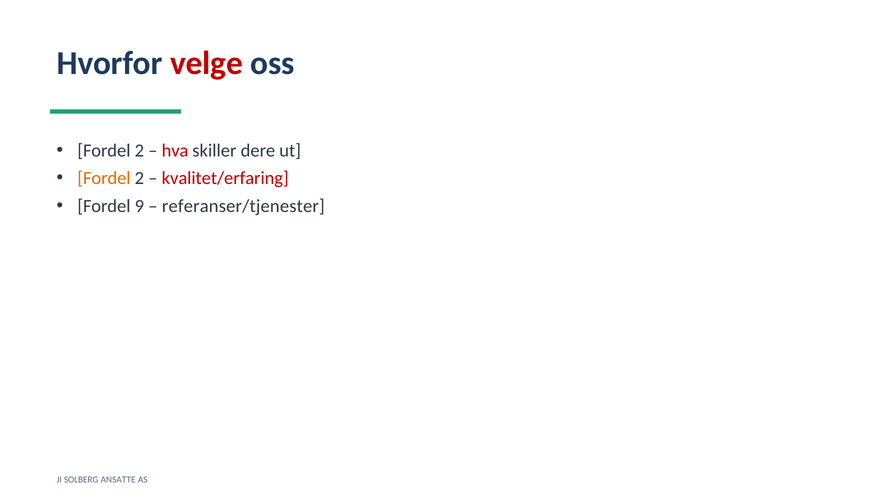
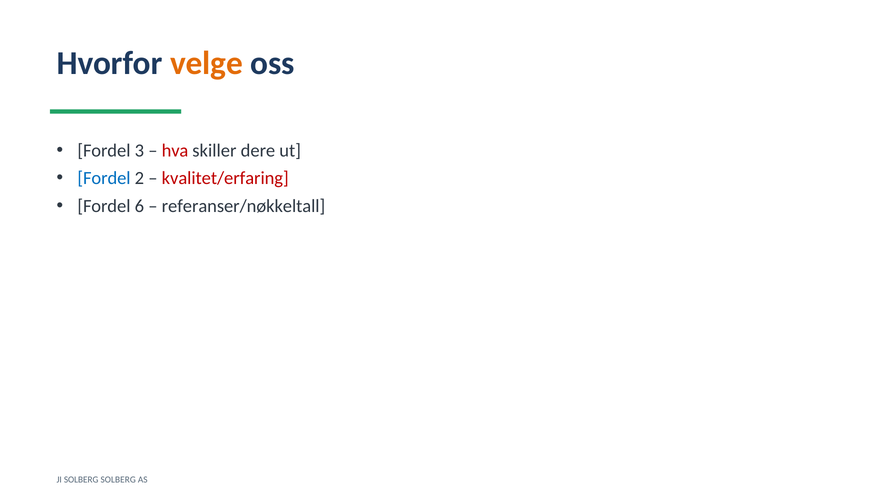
velge colour: red -> orange (206, 63)
2: 2 -> 3 (139, 151)
Fordel colour: orange -> blue (104, 178)
9: 9 -> 6 (139, 206)
referanser/tjenester: referanser/tjenester -> referanser/nøkkeltall (243, 206)
SOLBERG ANSATTE: ANSATTE -> SOLBERG (118, 480)
